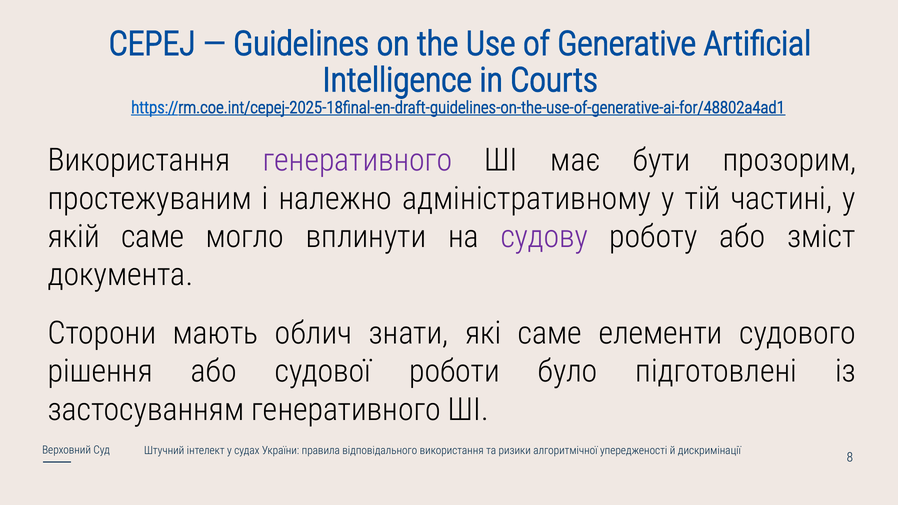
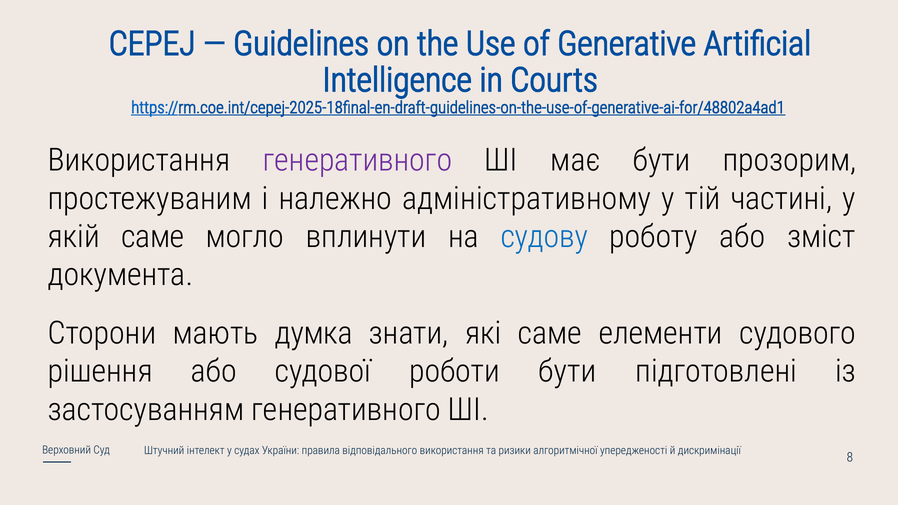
судову colour: purple -> blue (544, 237)
облич: облич -> думка (314, 333)
роботи було: було -> бути (567, 371)
